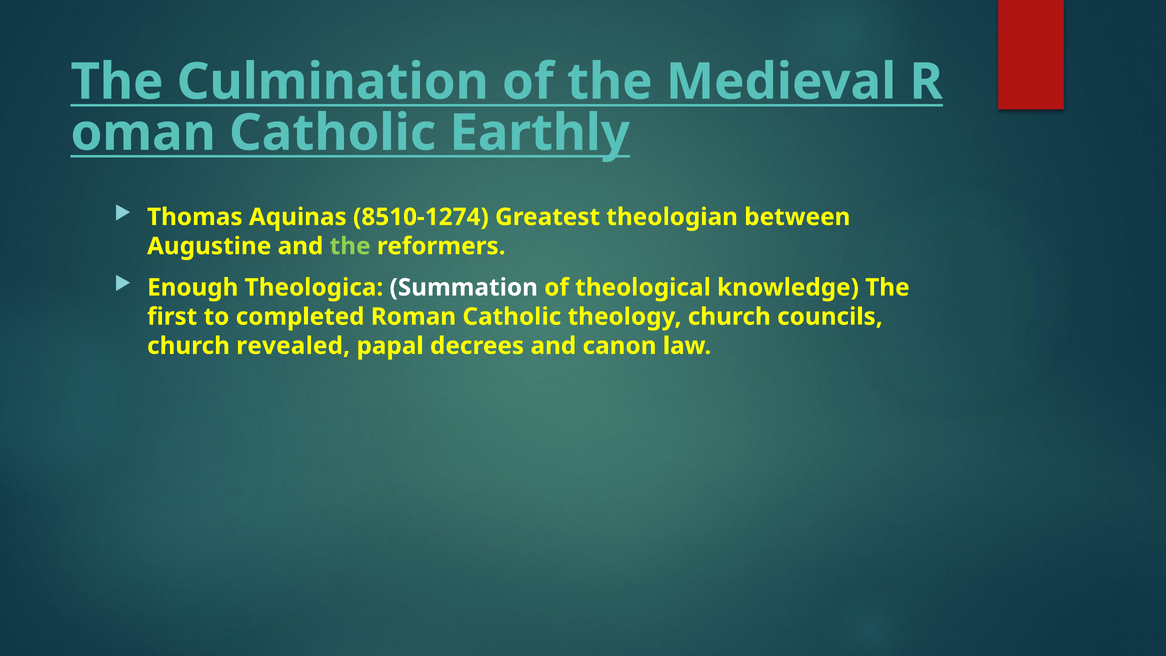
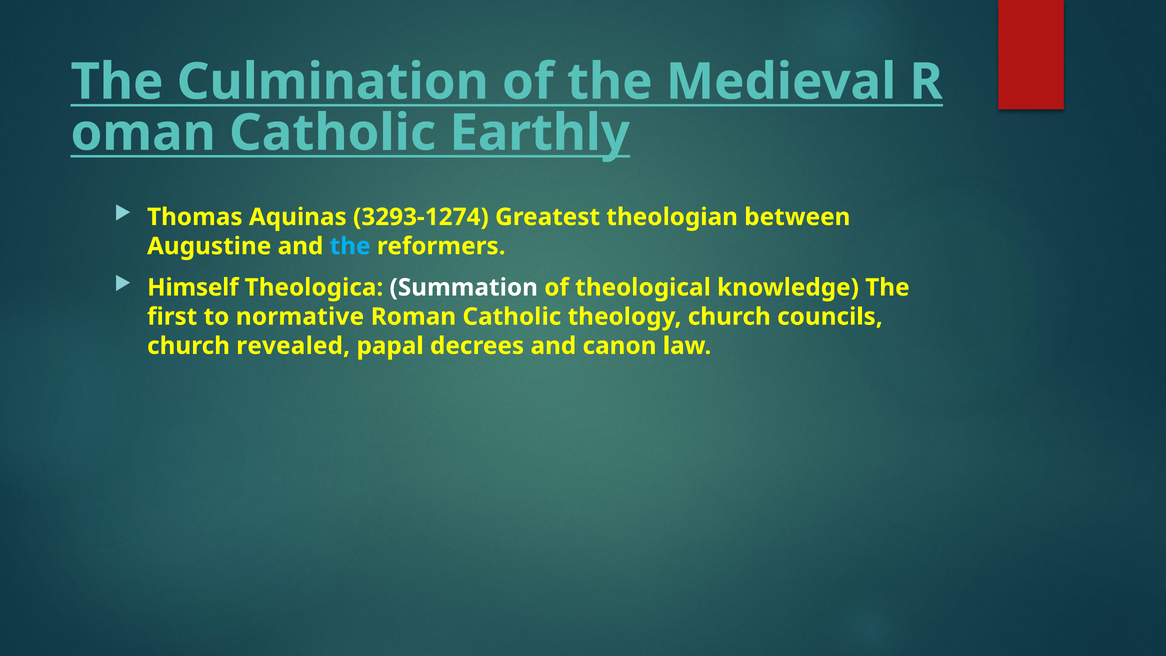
8510-1274: 8510-1274 -> 3293-1274 (421, 217)
the colour: light green -> light blue (350, 246)
Enough: Enough -> Himself (193, 287)
completed: completed -> normative (300, 317)
